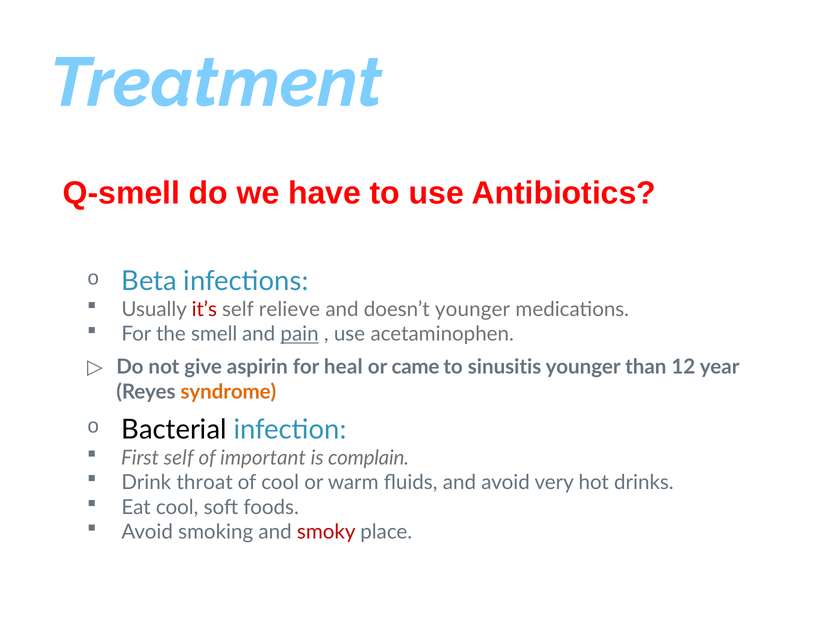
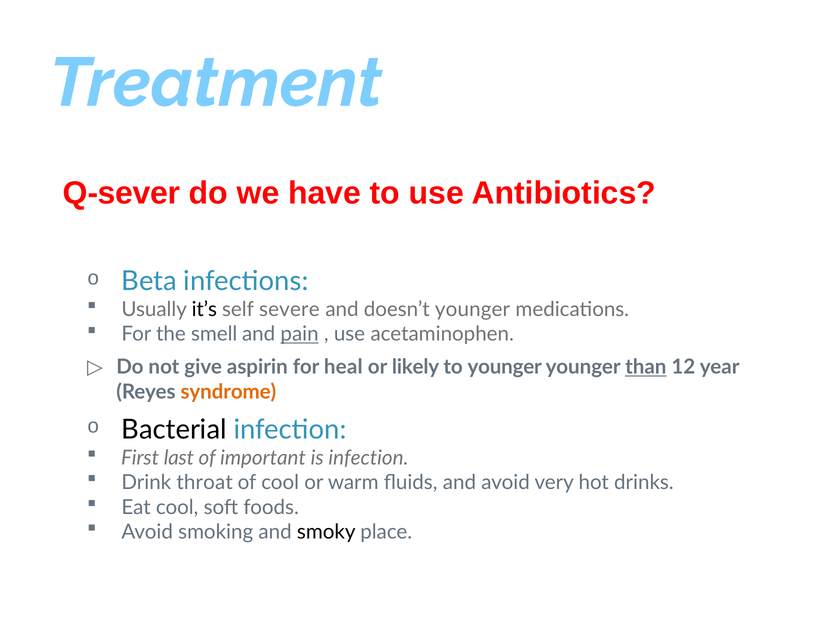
Q-smell: Q-smell -> Q-sever (122, 193)
it’s colour: red -> black (204, 309)
relieve: relieve -> severe (289, 309)
came: came -> likely (416, 367)
to sinusitis: sinusitis -> younger (505, 367)
than underline: none -> present (646, 367)
First self: self -> last (179, 457)
is complain: complain -> infection (368, 457)
smoky colour: red -> black (326, 531)
